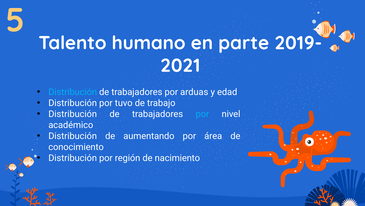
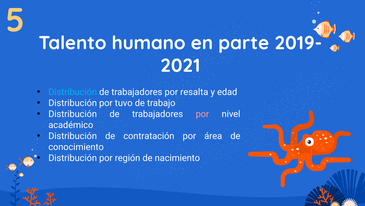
arduas: arduas -> resalta (194, 92)
por colour: light blue -> pink (202, 114)
aumentando: aumentando -> contratación (149, 136)
